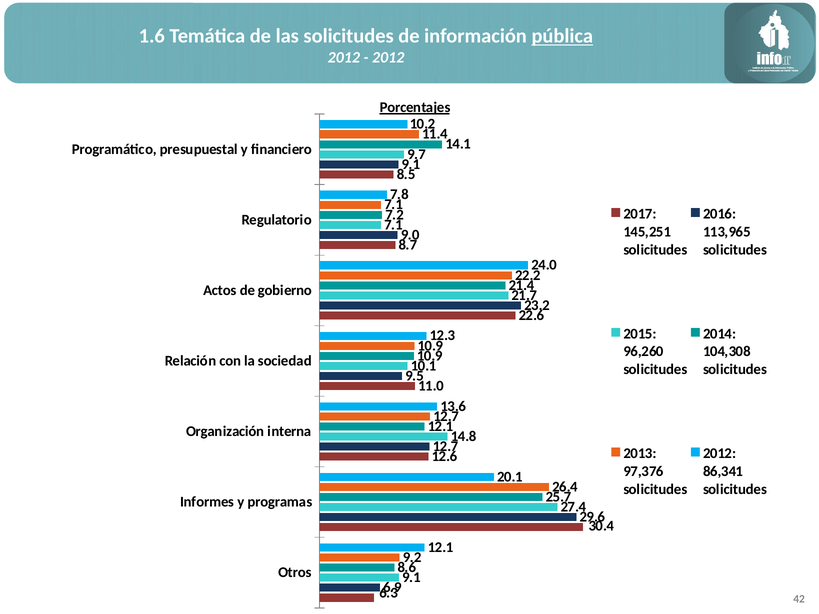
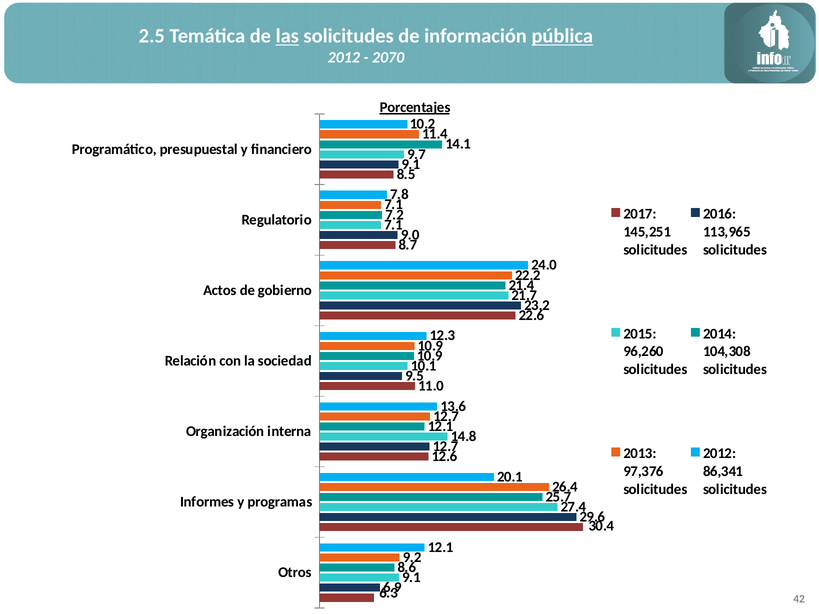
1.6: 1.6 -> 2.5 (152, 36)
las underline: none -> present (287, 36)
2012: 2012 -> 2070 (388, 58)
